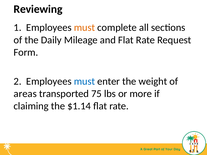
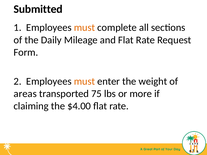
Reviewing: Reviewing -> Submitted (38, 9)
must colour: blue -> orange (84, 81)
$1.14: $1.14 -> $4.00 (79, 106)
